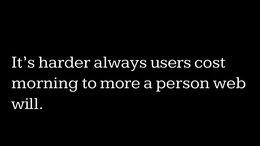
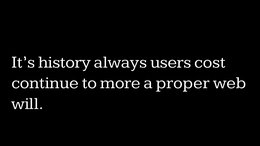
harder: harder -> history (65, 62)
morning: morning -> continue (45, 83)
person: person -> proper (183, 83)
